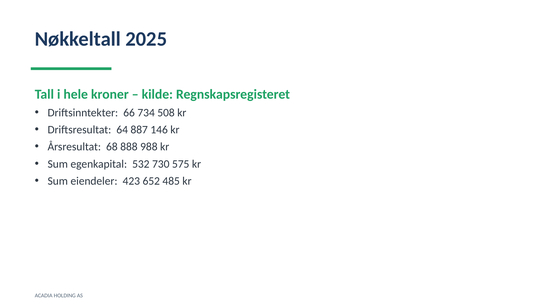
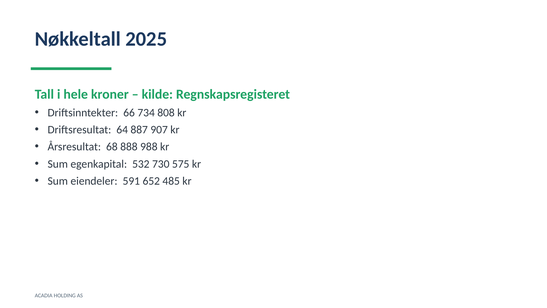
508: 508 -> 808 (166, 112)
146: 146 -> 907 (159, 130)
423: 423 -> 591 (131, 181)
